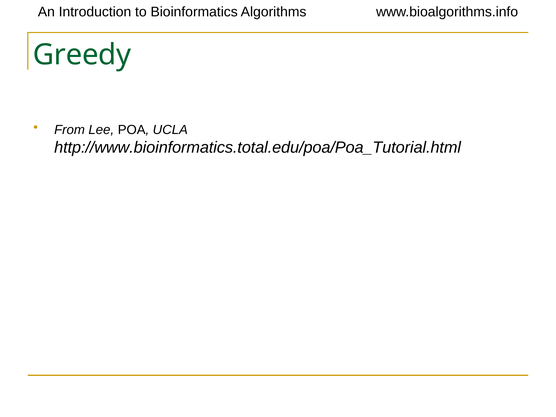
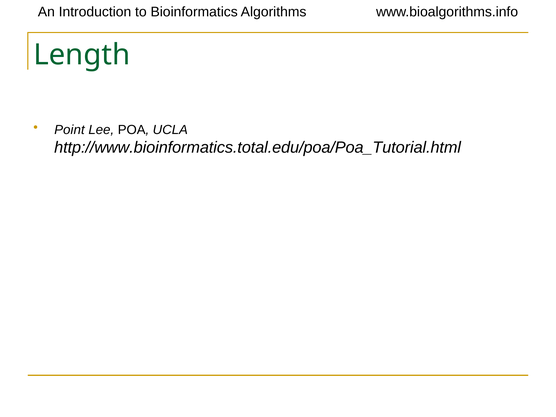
Greedy: Greedy -> Length (82, 55)
From: From -> Point (69, 130)
